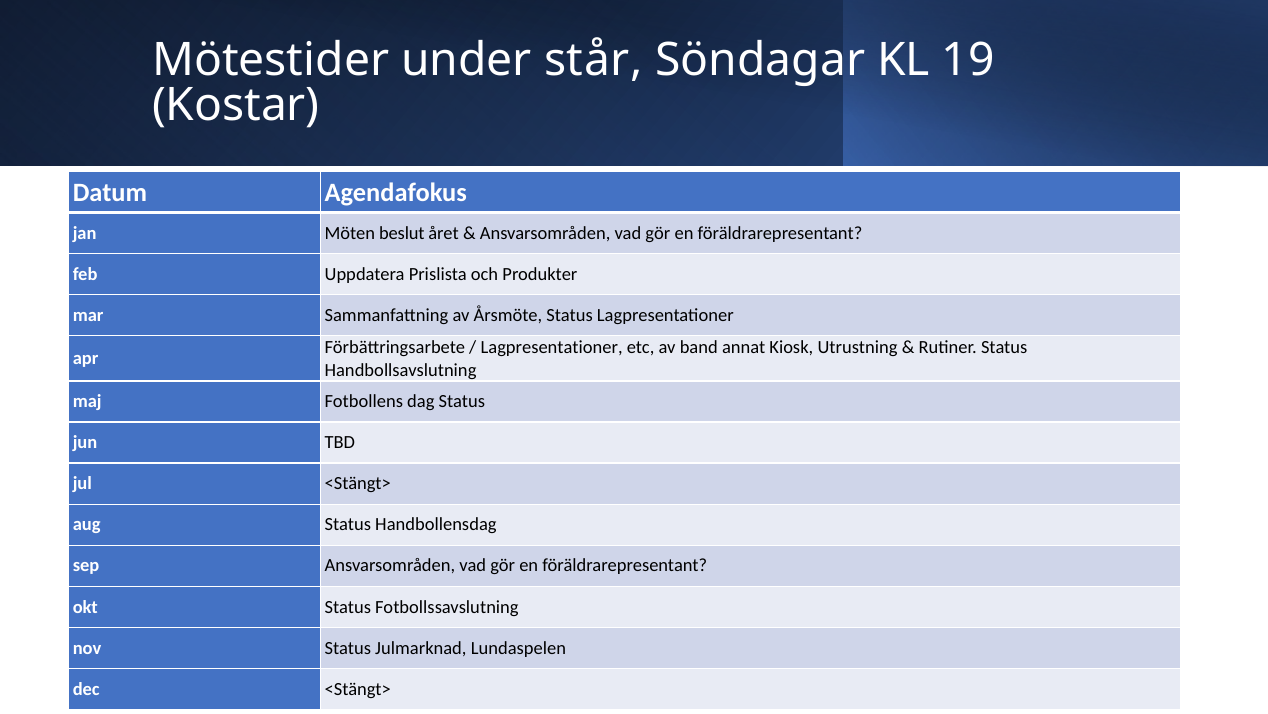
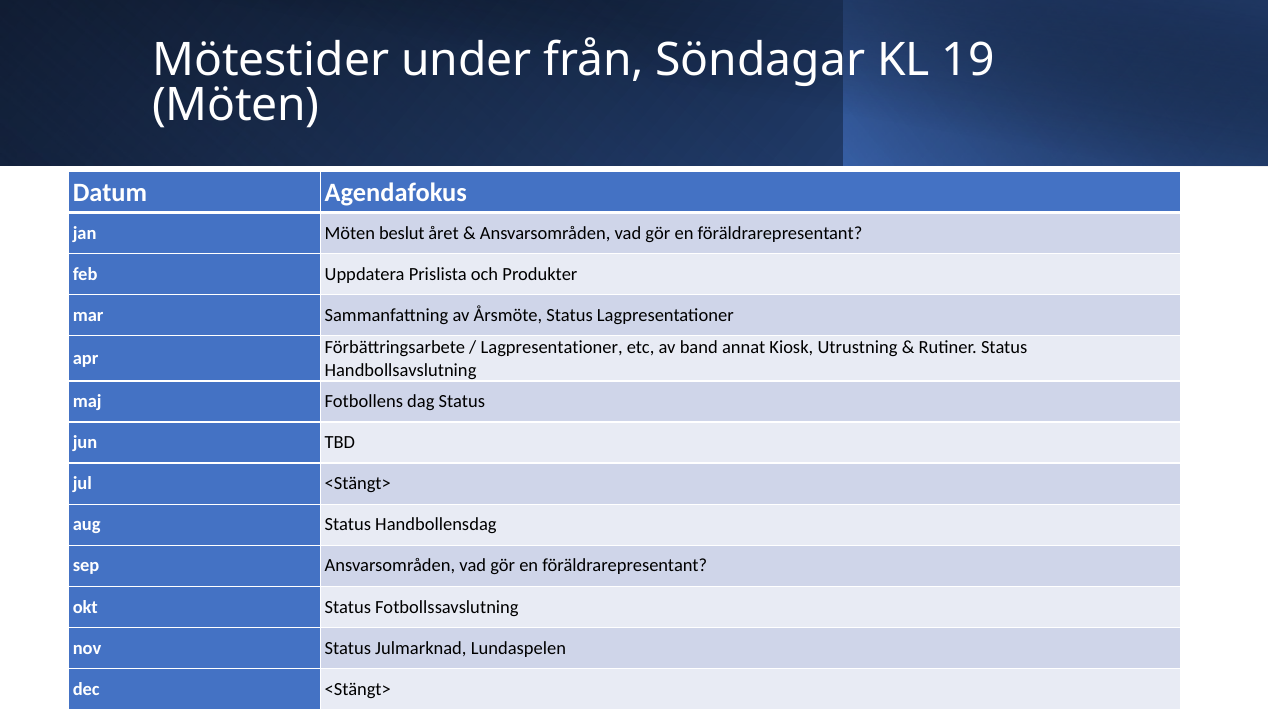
står: står -> från (594, 60)
Kostar: Kostar -> Möten (236, 105)
